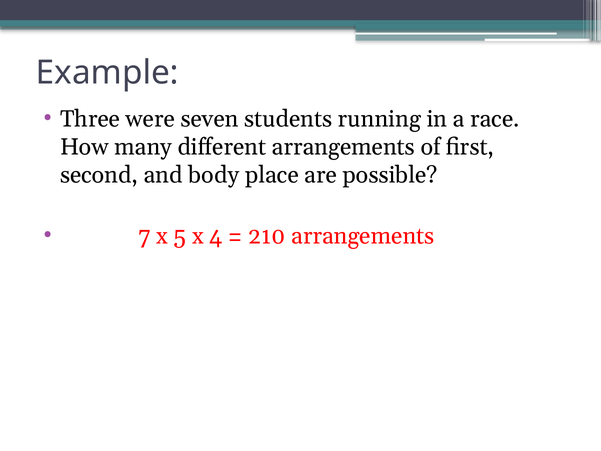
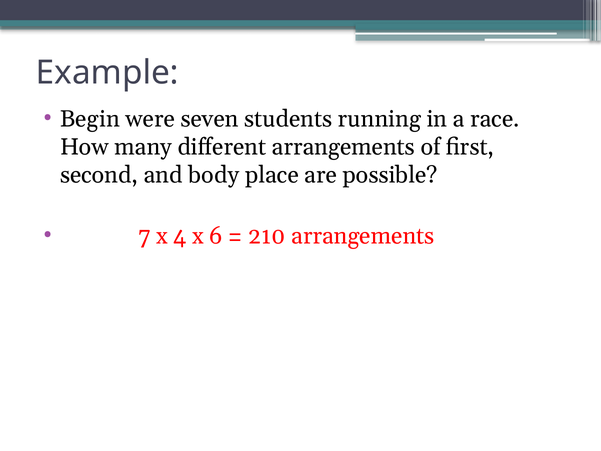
Three: Three -> Begin (90, 119)
5: 5 -> 4 (180, 236)
4: 4 -> 6 (216, 236)
